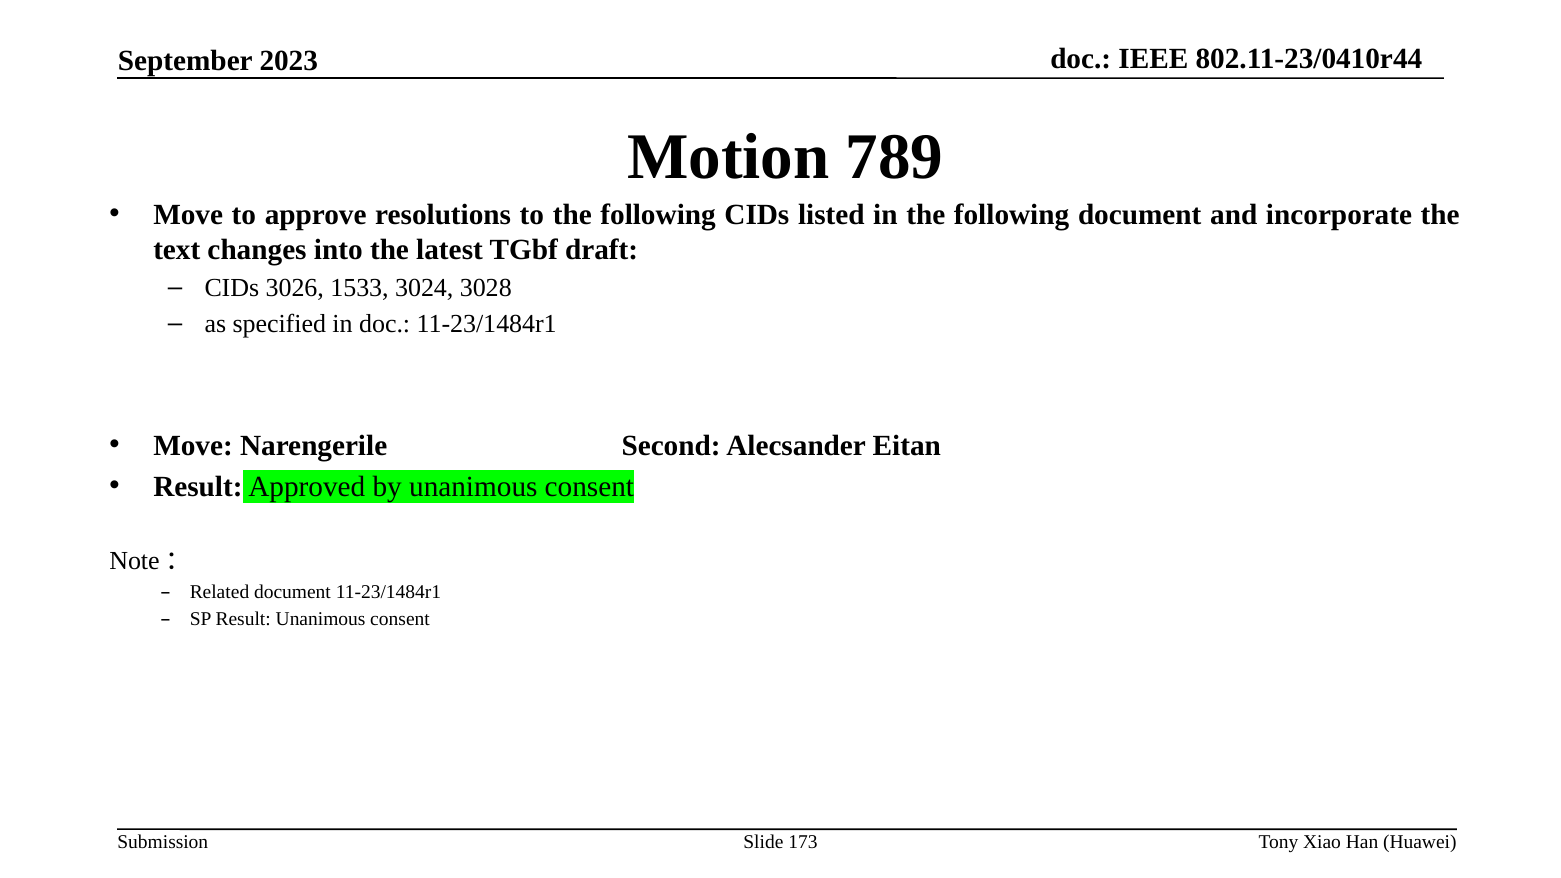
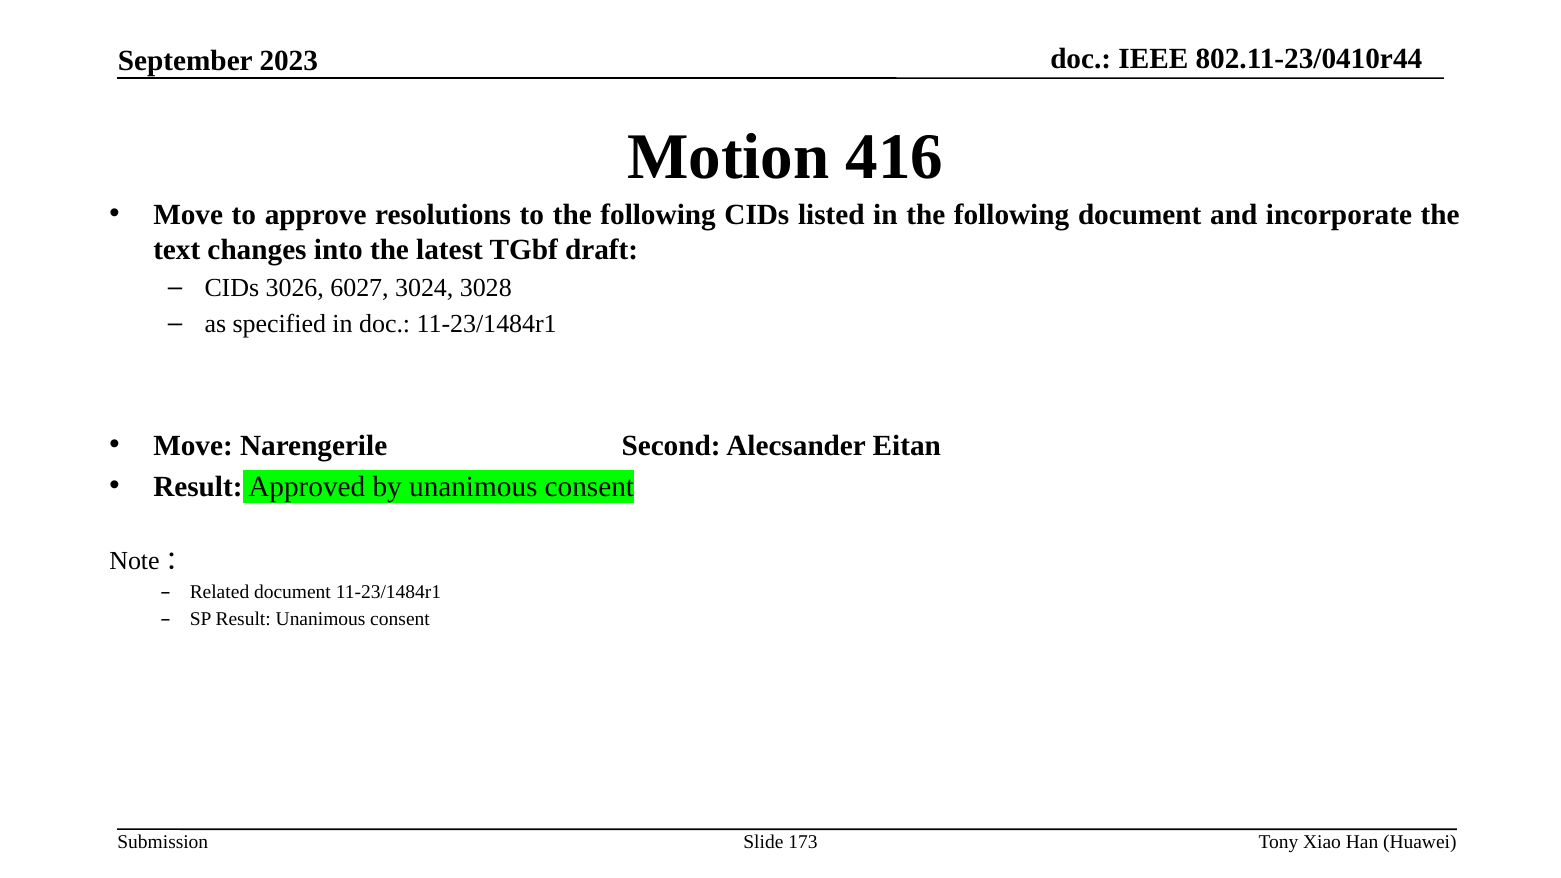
789: 789 -> 416 (894, 157)
1533: 1533 -> 6027 (360, 288)
